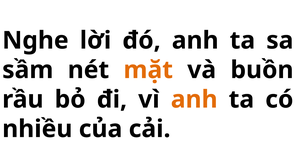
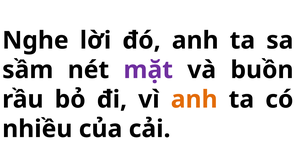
mặt colour: orange -> purple (148, 70)
